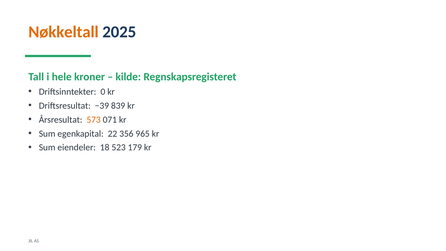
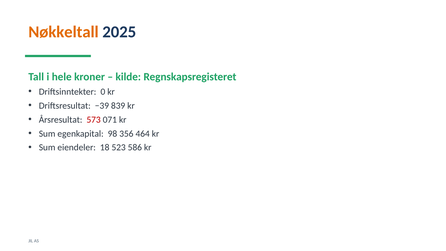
573 colour: orange -> red (94, 120)
22: 22 -> 98 (112, 134)
965: 965 -> 464 (143, 134)
179: 179 -> 586 (135, 147)
